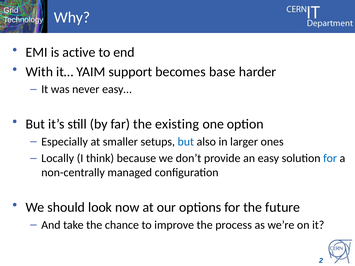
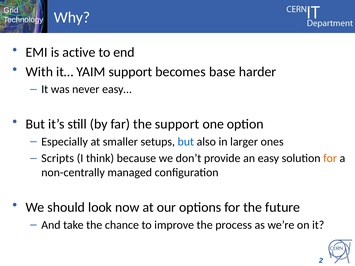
the existing: existing -> support (177, 124)
Locally: Locally -> Scripts (58, 158)
for colour: blue -> orange (330, 158)
